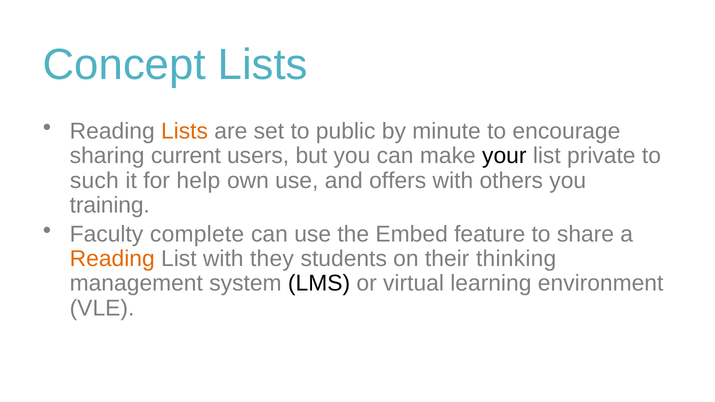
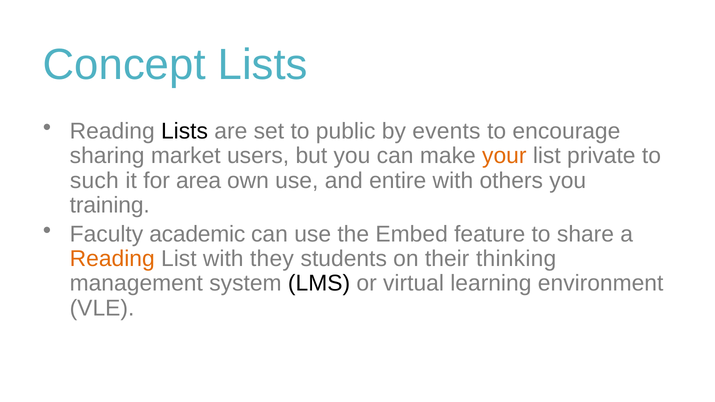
Lists colour: orange -> black (185, 131)
minute: minute -> events (446, 131)
current: current -> market (186, 156)
your colour: black -> orange (504, 156)
help: help -> area (199, 181)
offers: offers -> entire (398, 181)
complete: complete -> academic (197, 234)
